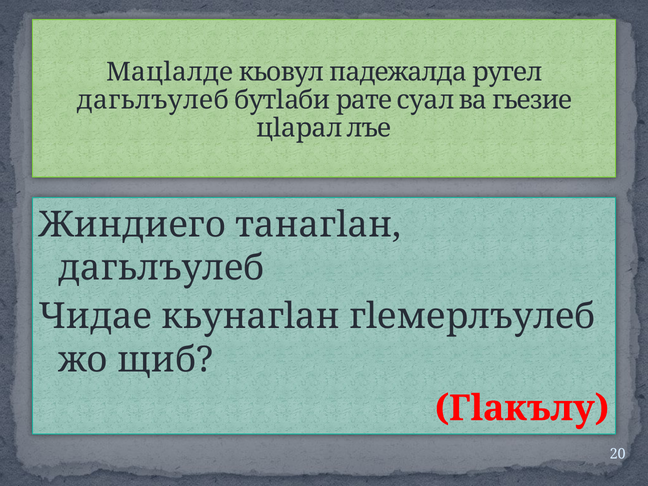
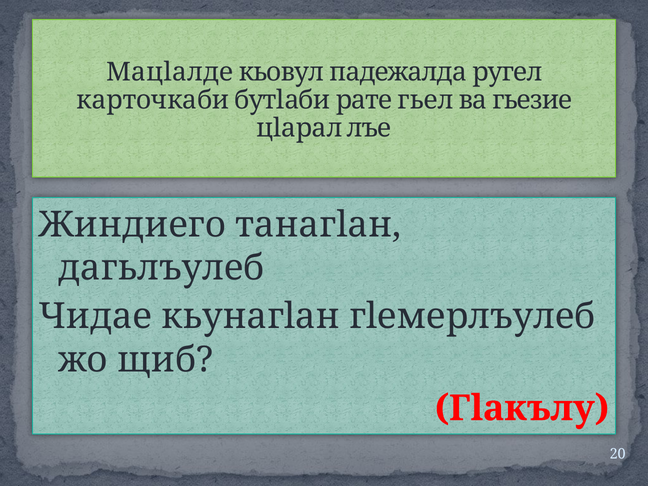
дагьлъулеб: дагьлъулеб -> карточкаби (153, 100)
суал: суал -> гьел (425, 100)
